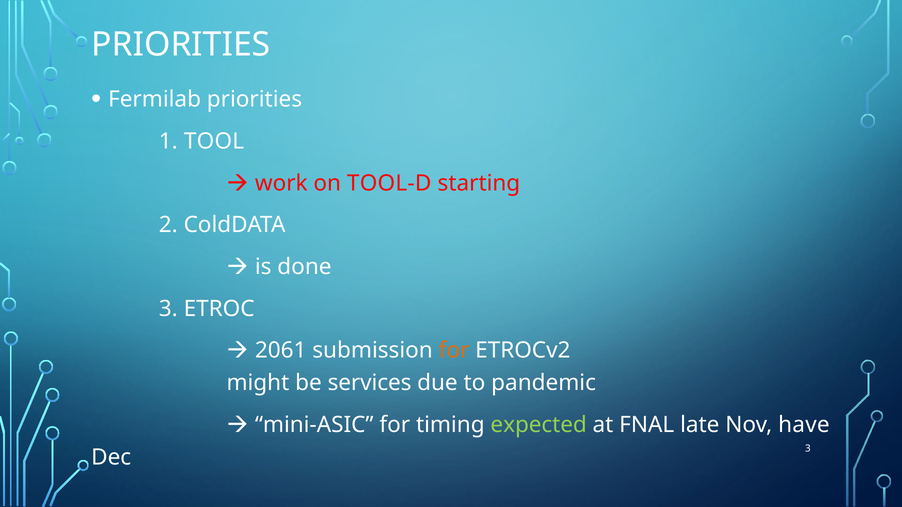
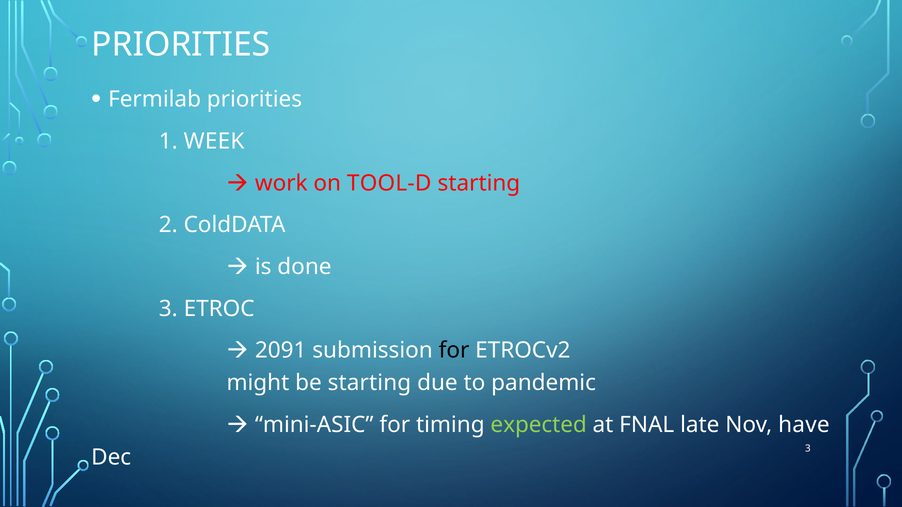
TOOL: TOOL -> WEEK (214, 141)
2061: 2061 -> 2091 (281, 351)
for colour: orange -> black (454, 351)
be services: services -> starting (369, 383)
